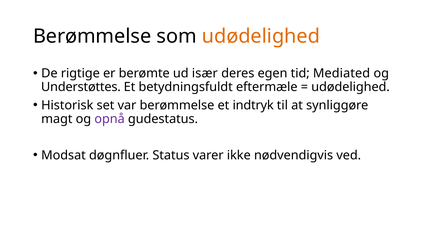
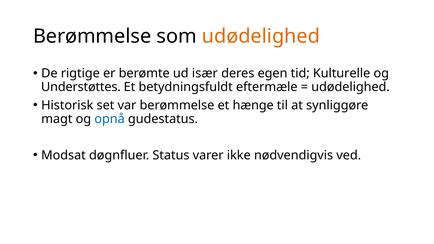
Mediated: Mediated -> Kulturelle (342, 73)
indtryk: indtryk -> hænge (253, 105)
opnå colour: purple -> blue (110, 119)
